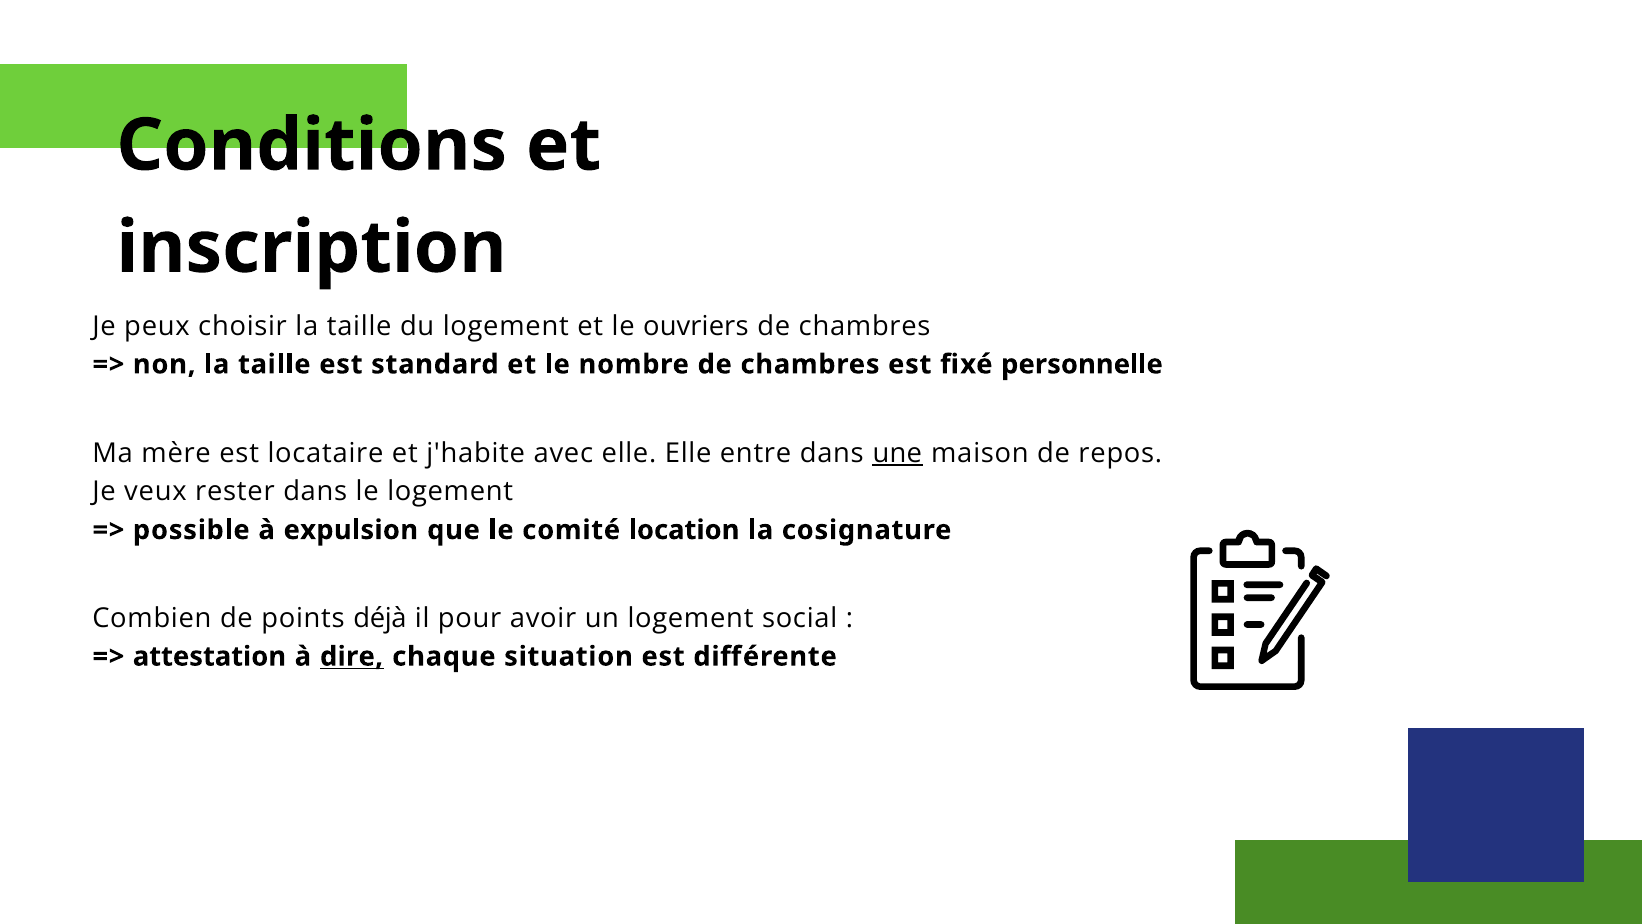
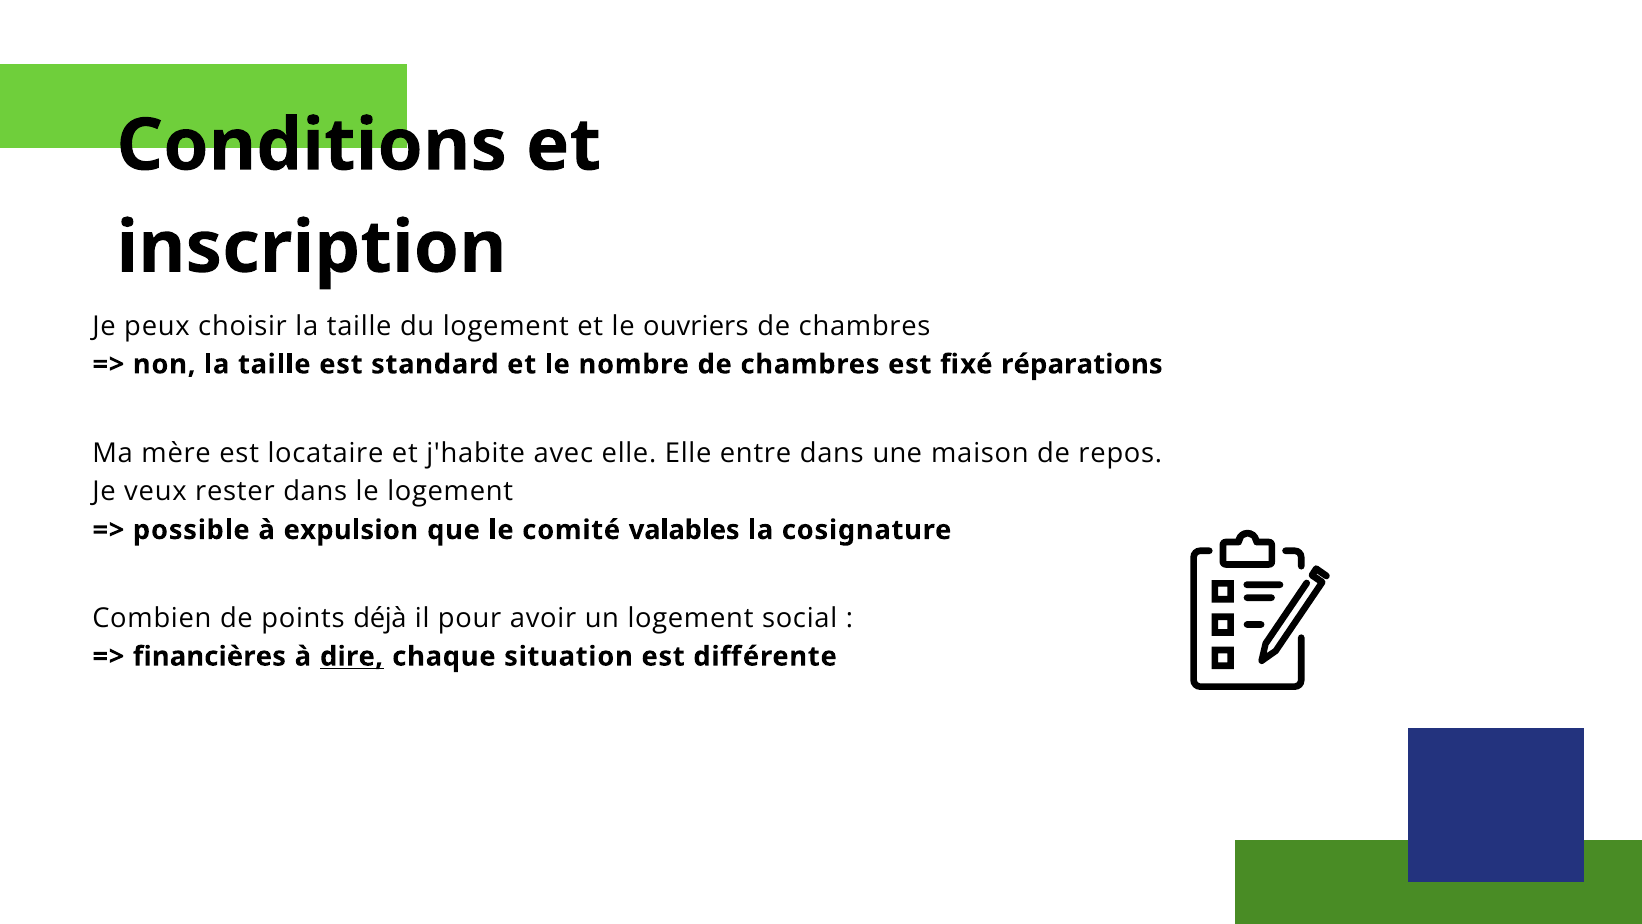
personnelle: personnelle -> réparations (1082, 364)
une underline: present -> none (897, 453)
location: location -> valables (684, 530)
attestation: attestation -> financières (209, 656)
